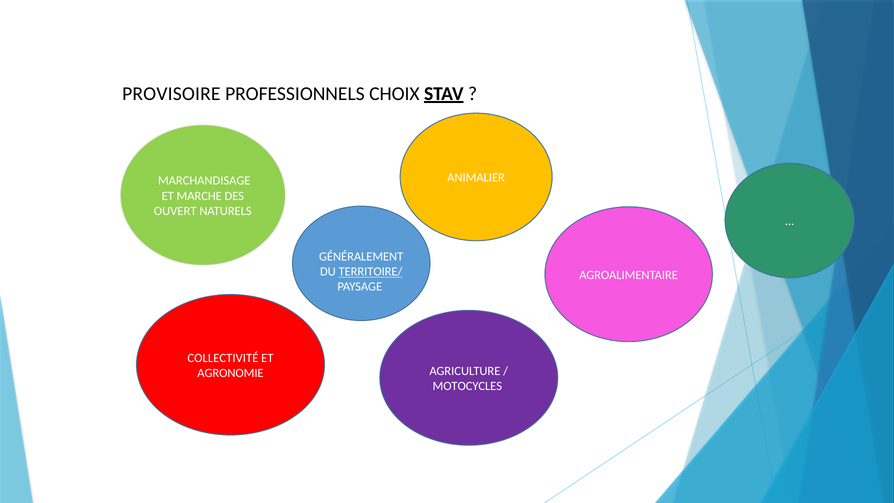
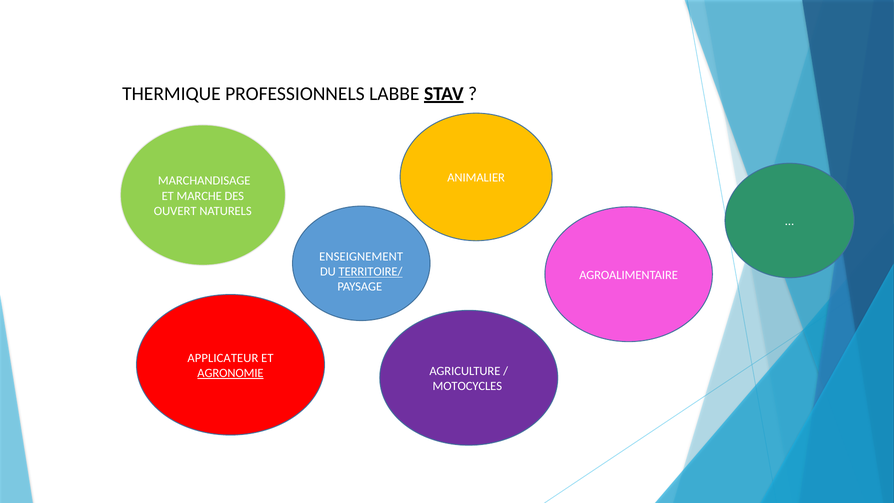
PROVISOIRE: PROVISOIRE -> THERMIQUE (171, 94)
CHOIX: CHOIX -> LABBE (394, 94)
GÉNÉRALEMENT: GÉNÉRALEMENT -> ENSEIGNEMENT (361, 257)
COLLECTIVITÉ: COLLECTIVITÉ -> APPLICATEUR (223, 358)
AGRONOMIE underline: none -> present (230, 373)
